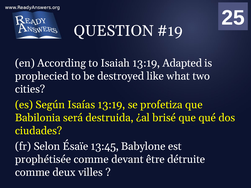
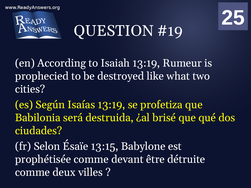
Adapted: Adapted -> Rumeur (182, 63)
13:45: 13:45 -> 13:15 (105, 147)
